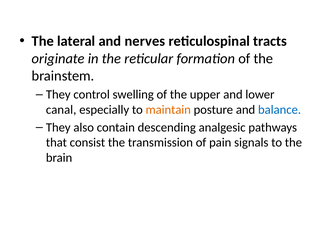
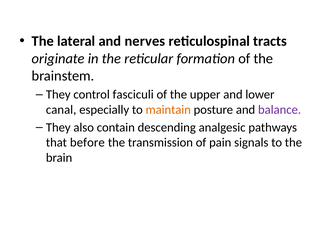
swelling: swelling -> fasciculi (133, 94)
balance colour: blue -> purple (280, 110)
consist: consist -> before (87, 142)
